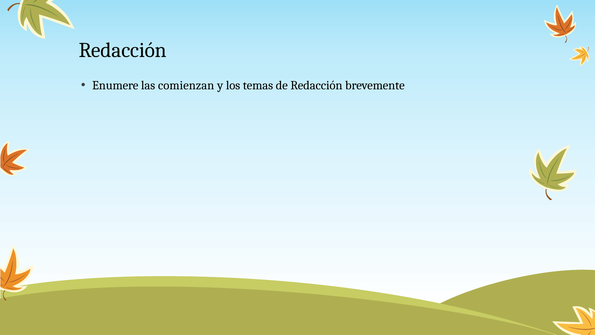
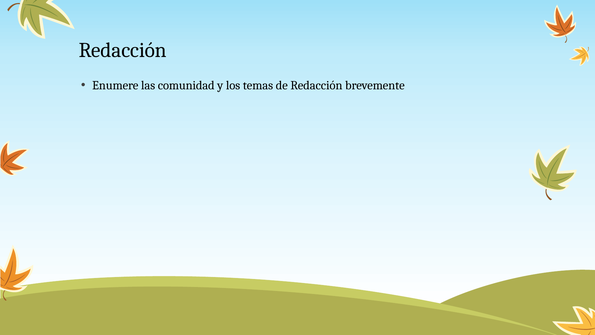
comienzan: comienzan -> comunidad (186, 85)
